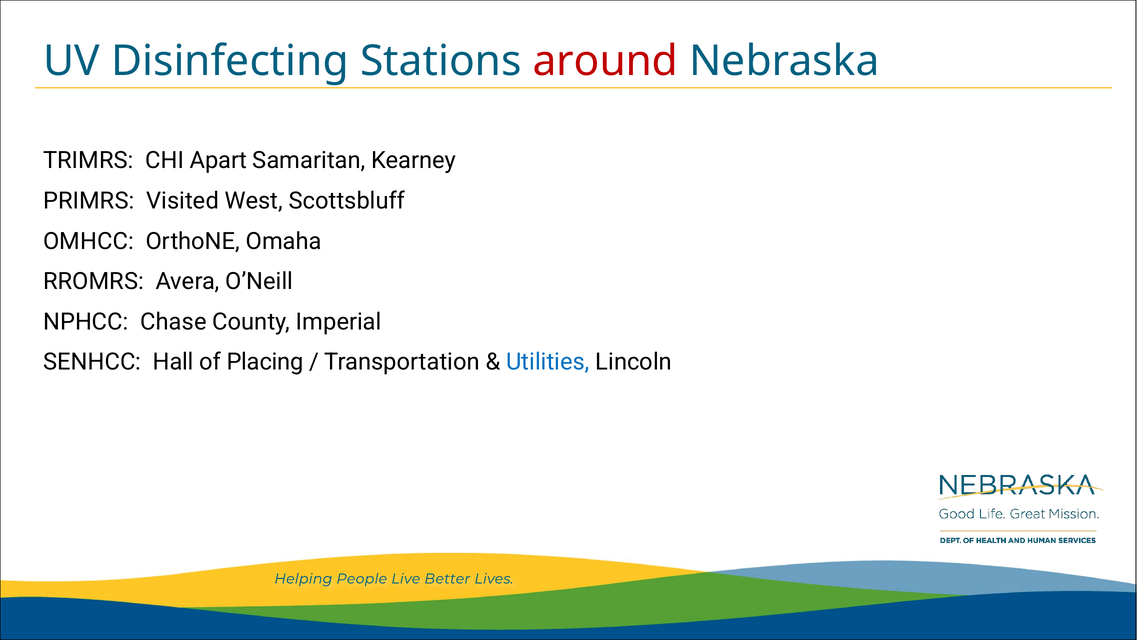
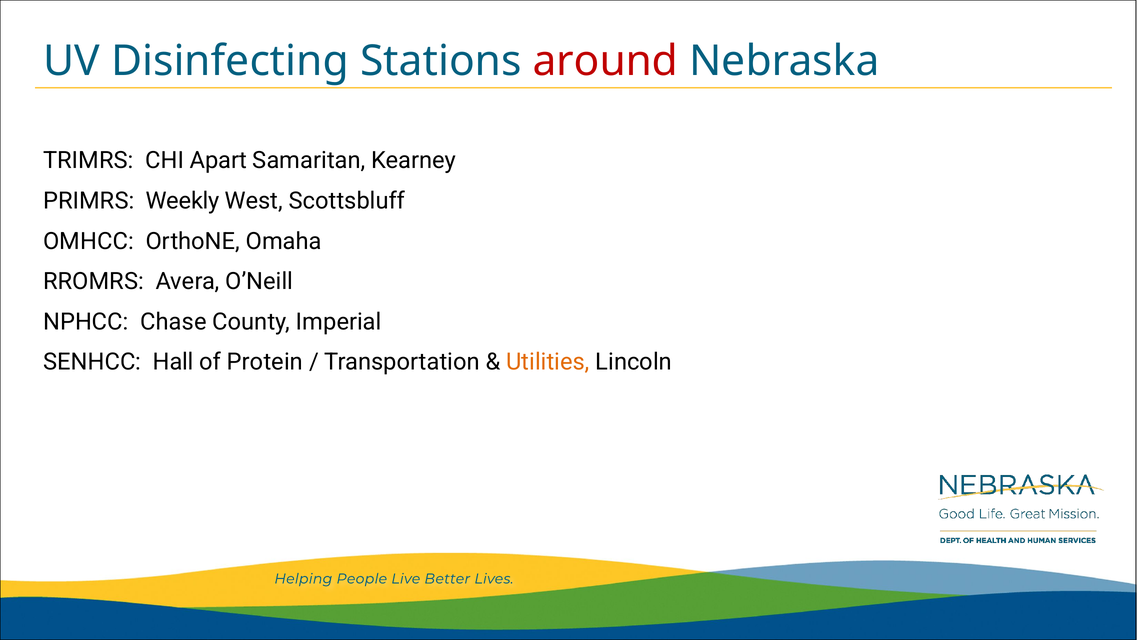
Visited: Visited -> Weekly (183, 201)
Placing: Placing -> Protein (265, 362)
Utilities colour: blue -> orange (548, 362)
